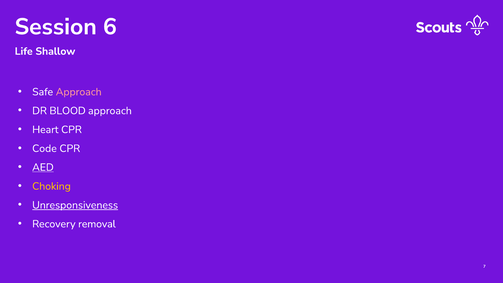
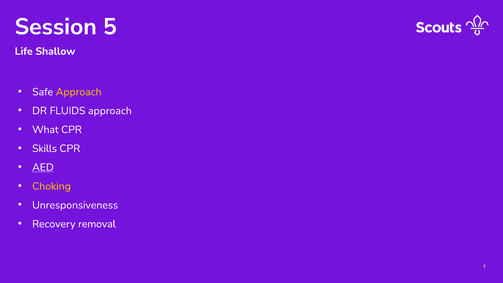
6: 6 -> 5 (110, 27)
Approach colour: pink -> yellow (79, 92)
BLOOD: BLOOD -> FLUIDS (68, 111)
Heart: Heart -> What (45, 130)
Code: Code -> Skills (45, 148)
Unresponsiveness underline: present -> none (75, 205)
